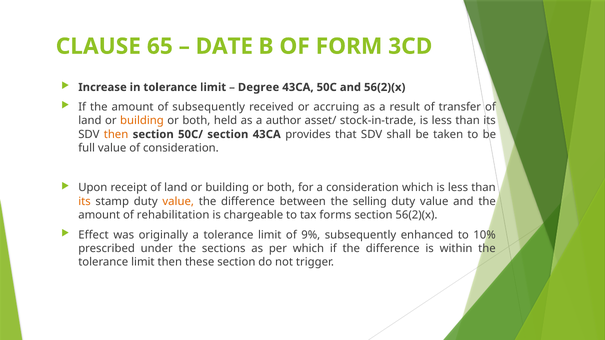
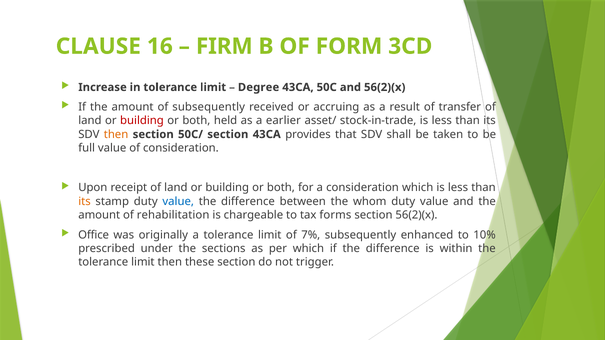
65: 65 -> 16 (160, 46)
DATE: DATE -> FIRM (224, 46)
building colour: orange -> red (142, 121)
author: author -> earlier (283, 121)
value colour: orange -> blue (178, 202)
selling: selling -> whom (370, 202)
Effect: Effect -> Office (94, 235)
9%: 9% -> 7% (311, 235)
